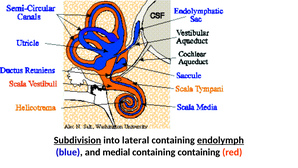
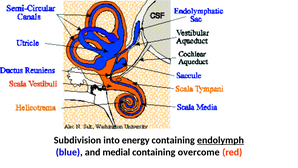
Subdivision underline: present -> none (77, 140)
lateral: lateral -> energy (136, 140)
containing containing: containing -> overcome (199, 152)
